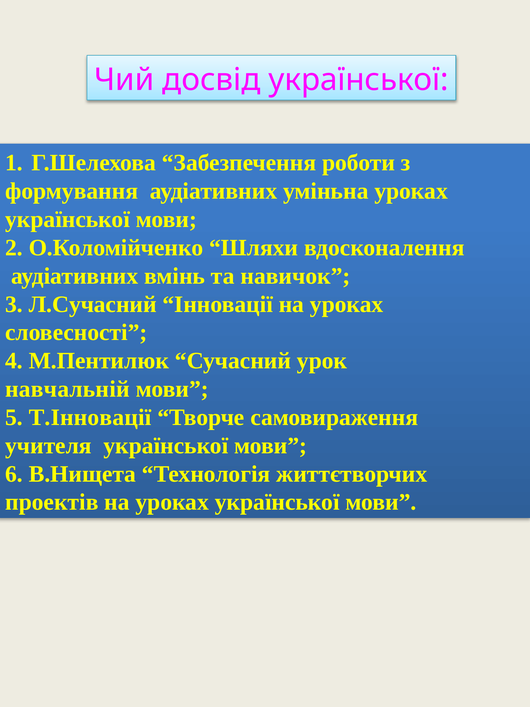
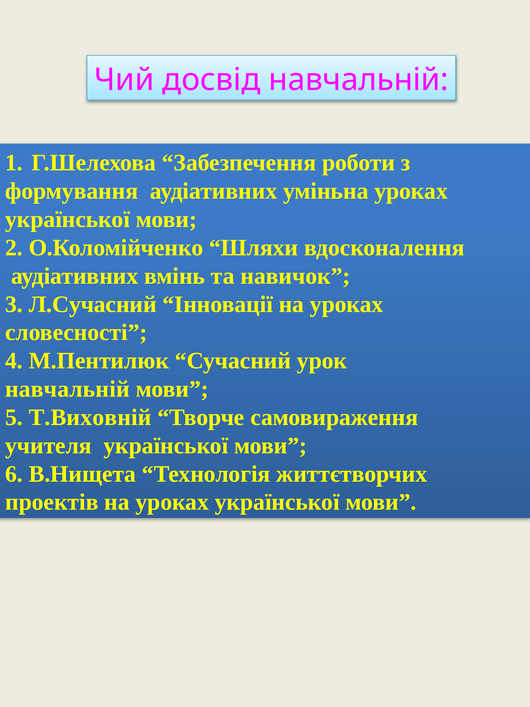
досвід української: української -> навчальній (359, 80)
Т.Інновації: Т.Інновації -> Т.Виховній (90, 417)
